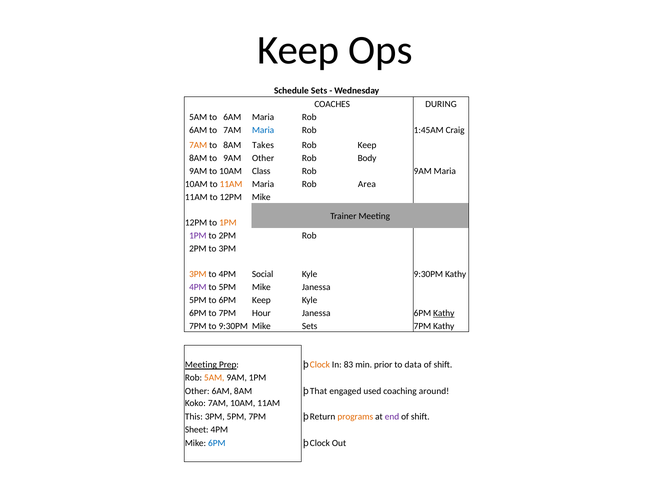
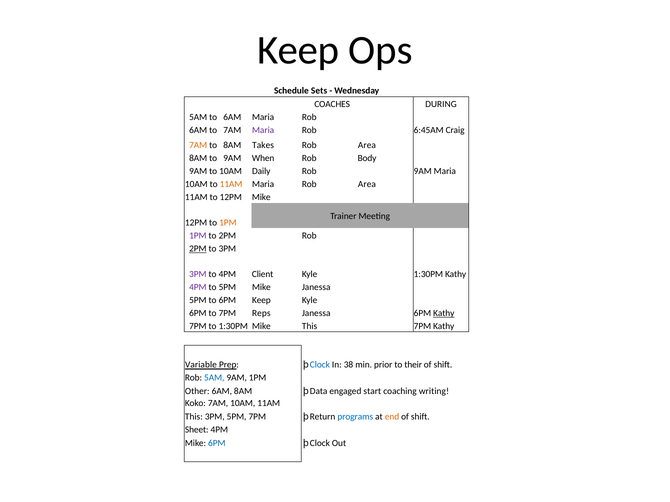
Maria colour: blue -> purple (263, 131)
1:45AM: 1:45AM -> 6:45AM (429, 131)
Keep: Keep -> Area (367, 145)
9AM Other: Other -> When (263, 158)
Class: Class -> Daily (261, 171)
2PM underline: none -> present (198, 249)
3PM colour: orange -> purple (198, 274)
Social: Social -> Client (263, 274)
Kyle 9:30PM: 9:30PM -> 1:30PM (428, 274)
Hour: Hour -> Reps (261, 314)
to 9:30PM: 9:30PM -> 1:30PM (233, 327)
Mike Sets: Sets -> This (310, 327)
Meeting: Meeting -> Variable (201, 365)
Clock colour: orange -> blue (320, 365)
83: 83 -> 38 (348, 365)
data: data -> their (413, 365)
5AM colour: orange -> blue (214, 378)
That: That -> Data (319, 391)
used: used -> start (372, 391)
around: around -> writing (434, 391)
programs colour: orange -> blue (355, 417)
end colour: purple -> orange (392, 417)
